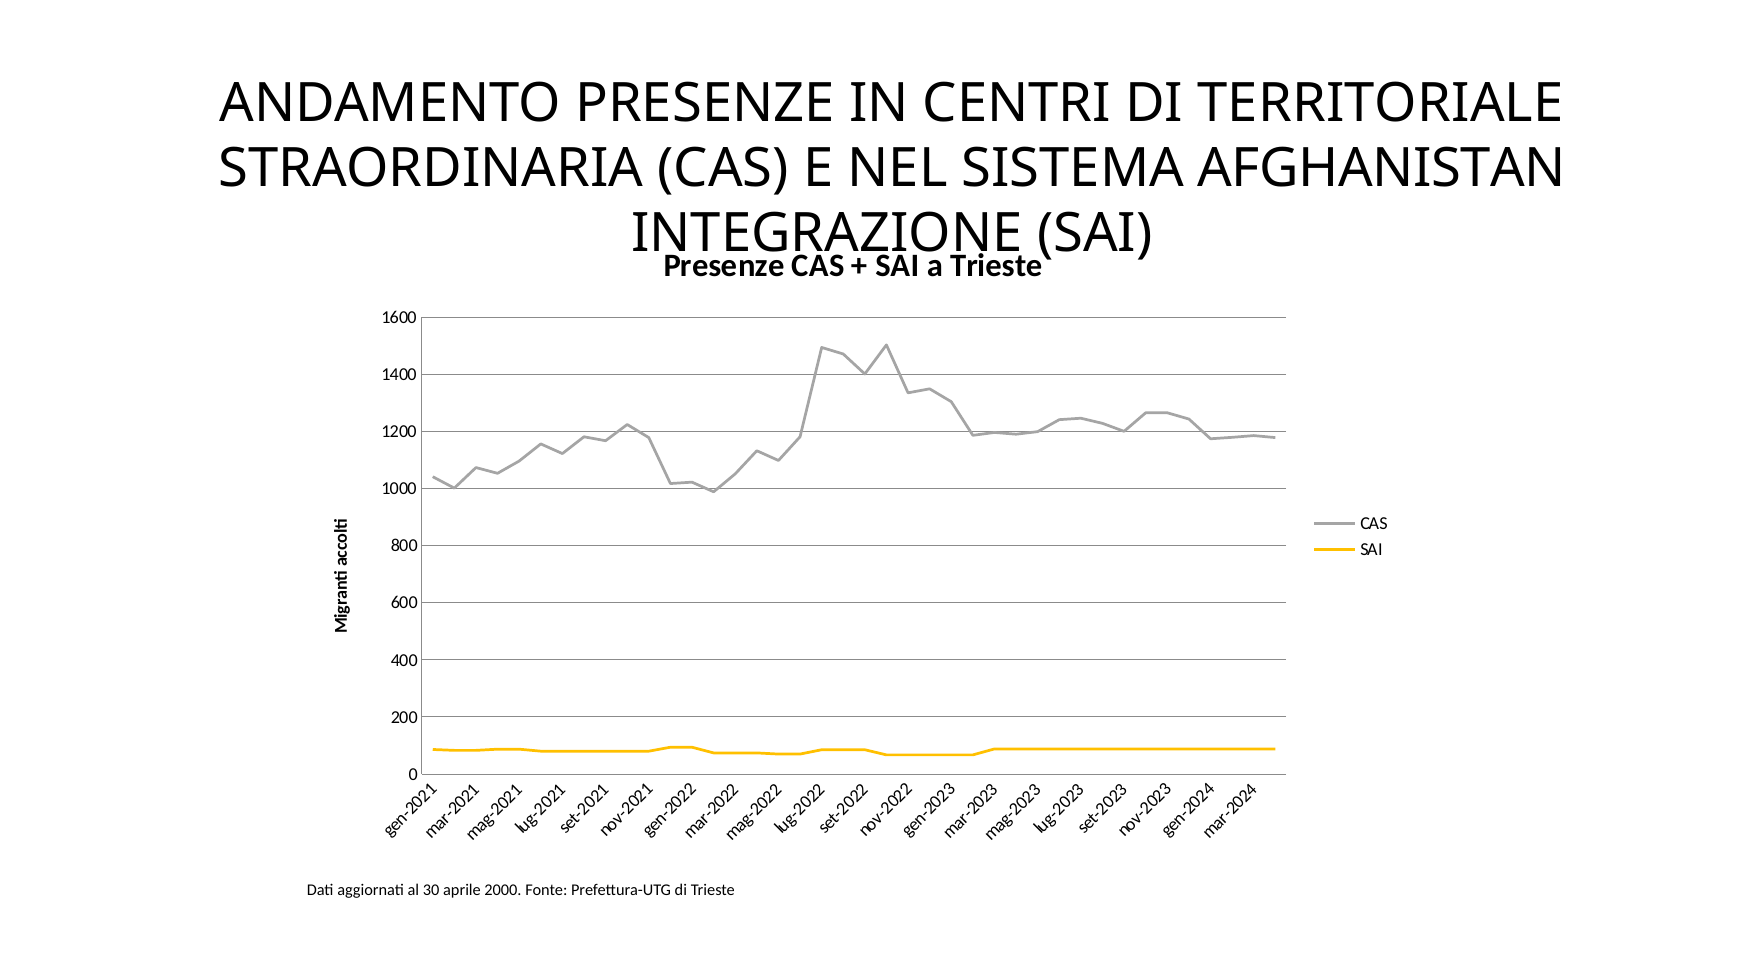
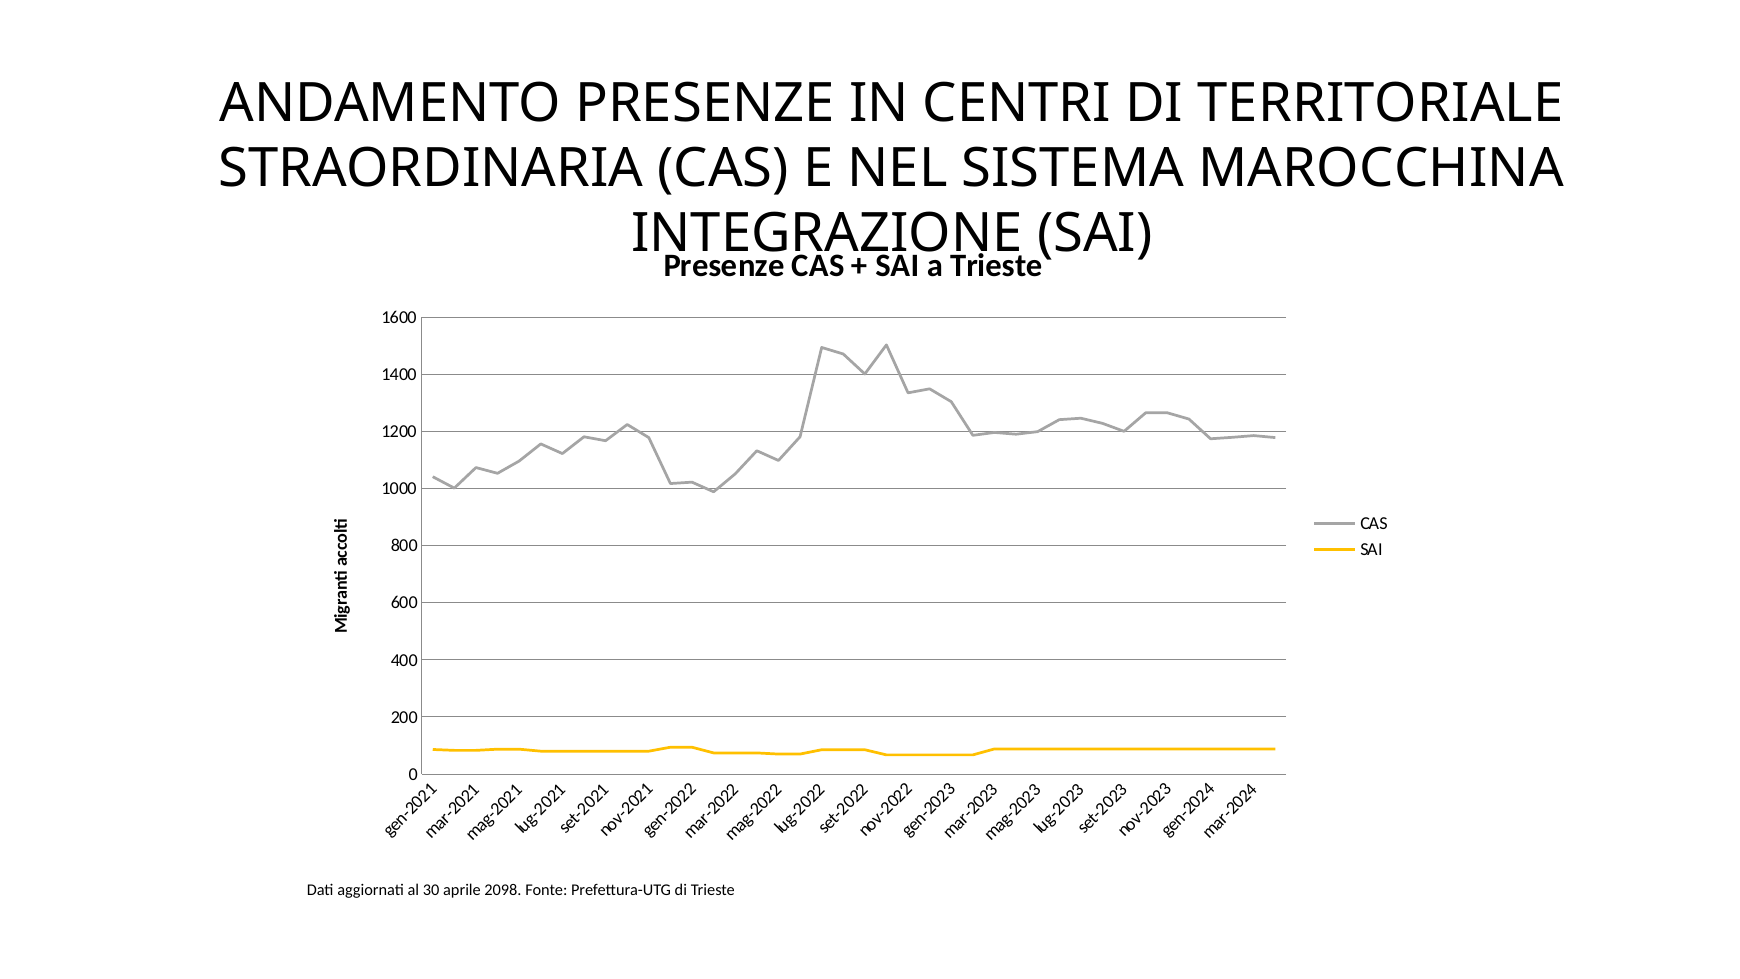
AFGHANISTAN: AFGHANISTAN -> MAROCCHINA (1381, 169)
2000: 2000 -> 2098 (503, 890)
